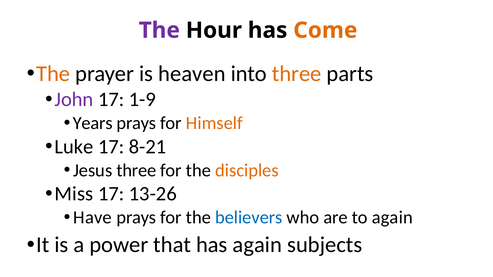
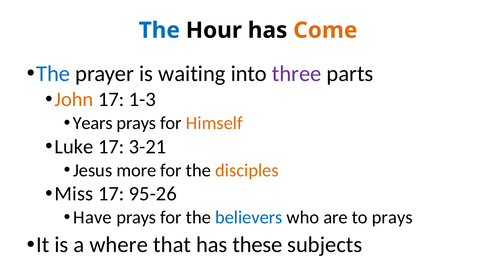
The colour: purple -> blue (159, 30)
The colour: orange -> blue (53, 74)
heaven: heaven -> waiting (192, 74)
three colour: orange -> purple (297, 74)
John colour: purple -> orange (74, 100)
1-9: 1-9 -> 1-3 (142, 100)
8-21: 8-21 -> 3-21 (148, 147)
Jesus three: three -> more (136, 170)
13-26: 13-26 -> 95-26 (153, 194)
to again: again -> prays (392, 218)
power: power -> where (119, 245)
has again: again -> these (257, 245)
